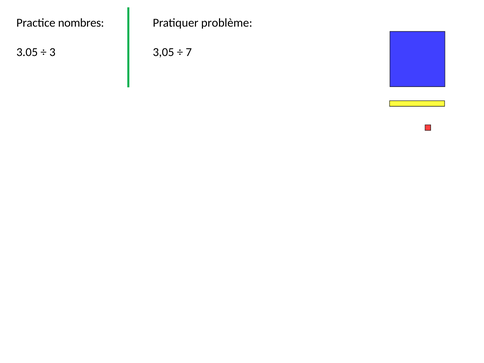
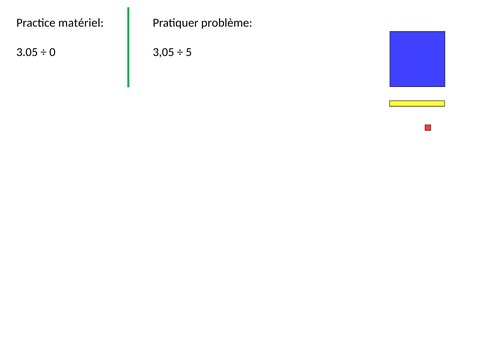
nombres: nombres -> matériel (81, 23)
3: 3 -> 0 (52, 52)
7: 7 -> 5 (189, 52)
